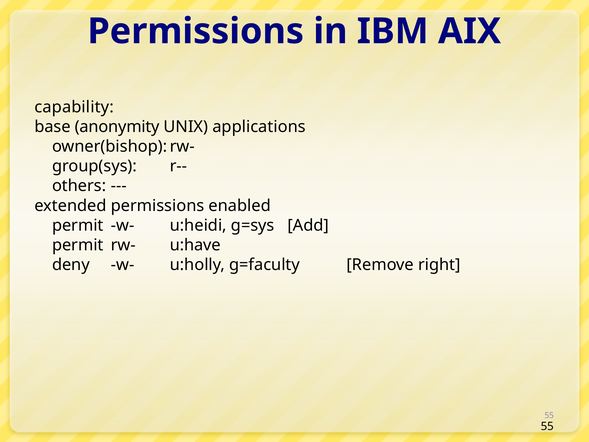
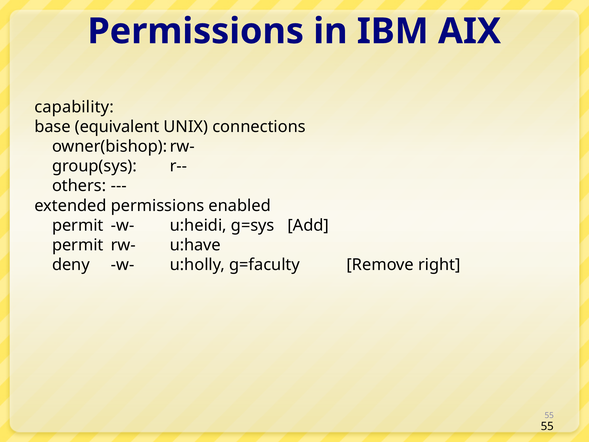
anonymity: anonymity -> equivalent (117, 127)
applications: applications -> connections (259, 127)
